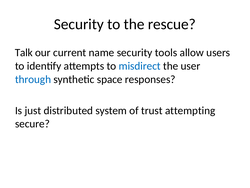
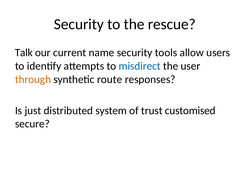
through colour: blue -> orange (33, 79)
space: space -> route (110, 79)
attempting: attempting -> customised (190, 110)
